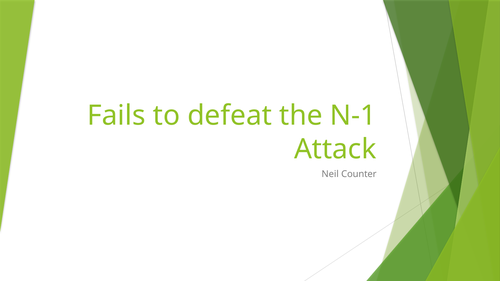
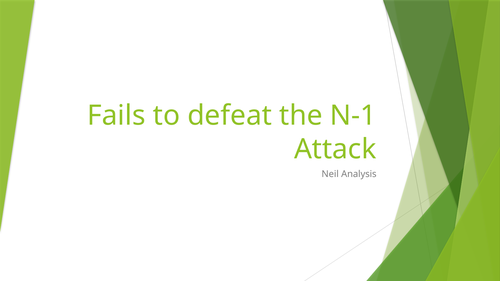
Counter: Counter -> Analysis (359, 174)
